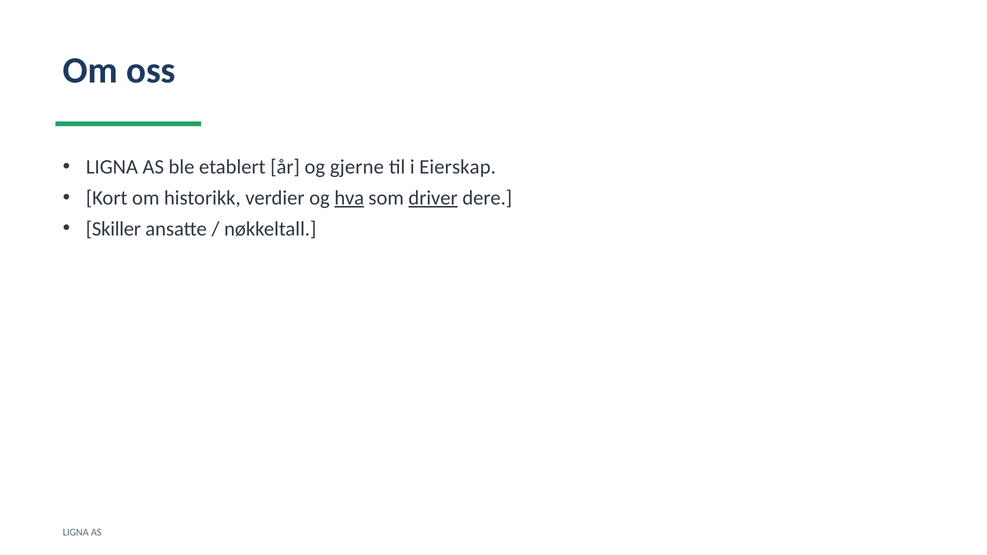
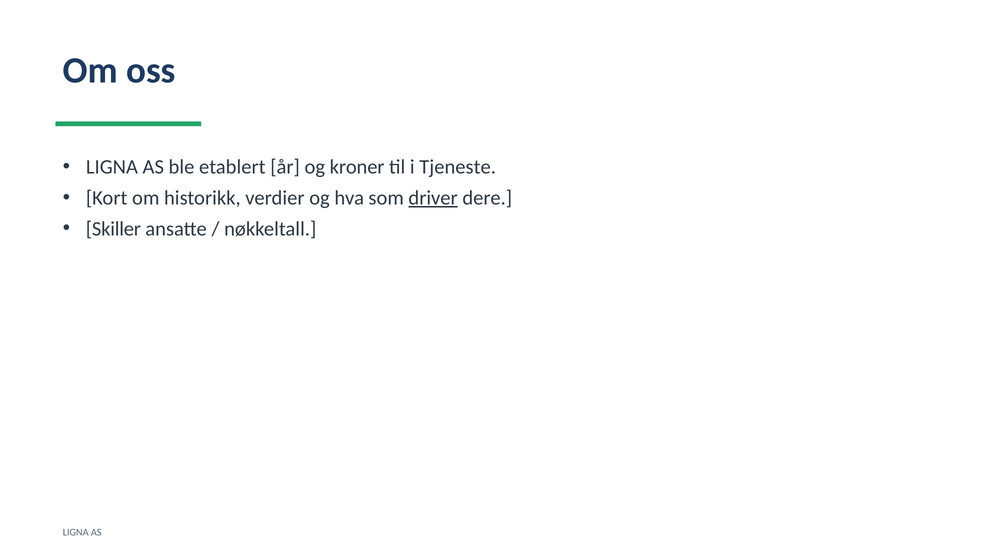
gjerne: gjerne -> kroner (357, 167)
Eierskap: Eierskap -> Tjeneste (458, 167)
hva underline: present -> none (349, 198)
